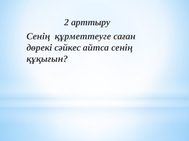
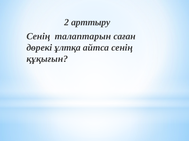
құрметтеуге: құрметтеуге -> талаптарын (83, 36)
сәйкес: сәйкес -> ұлтқа (68, 48)
